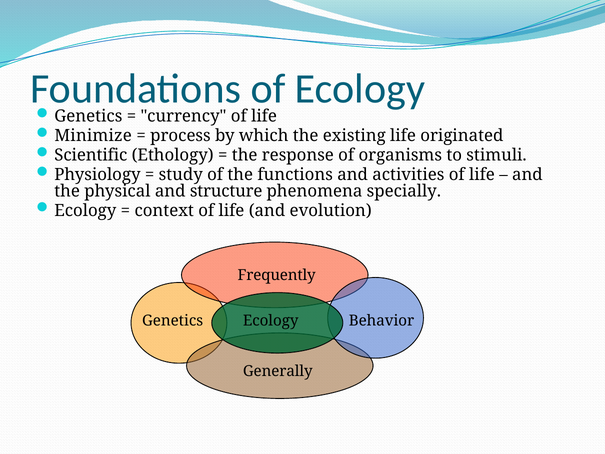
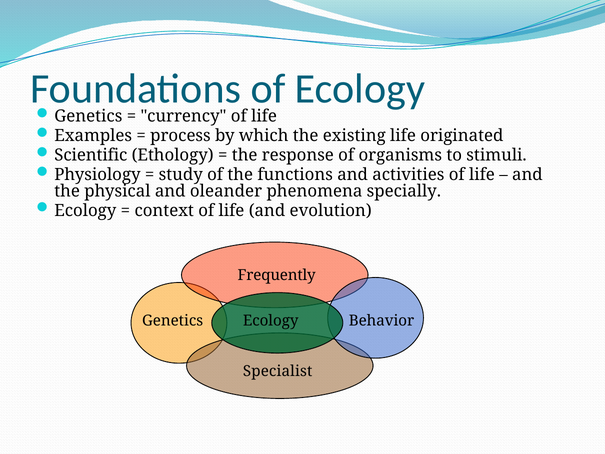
Minimize: Minimize -> Examples (93, 136)
structure: structure -> oleander (226, 191)
Generally: Generally -> Specialist (278, 371)
